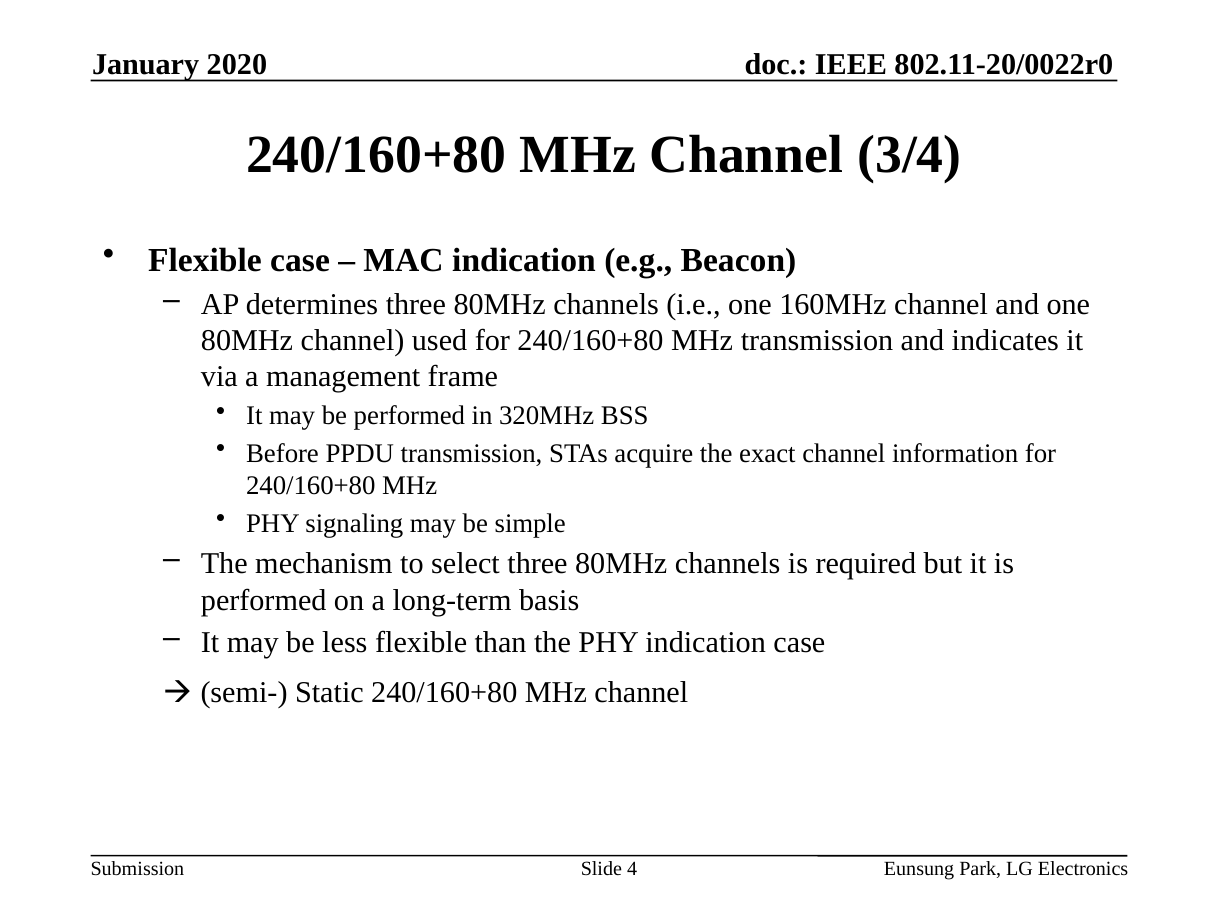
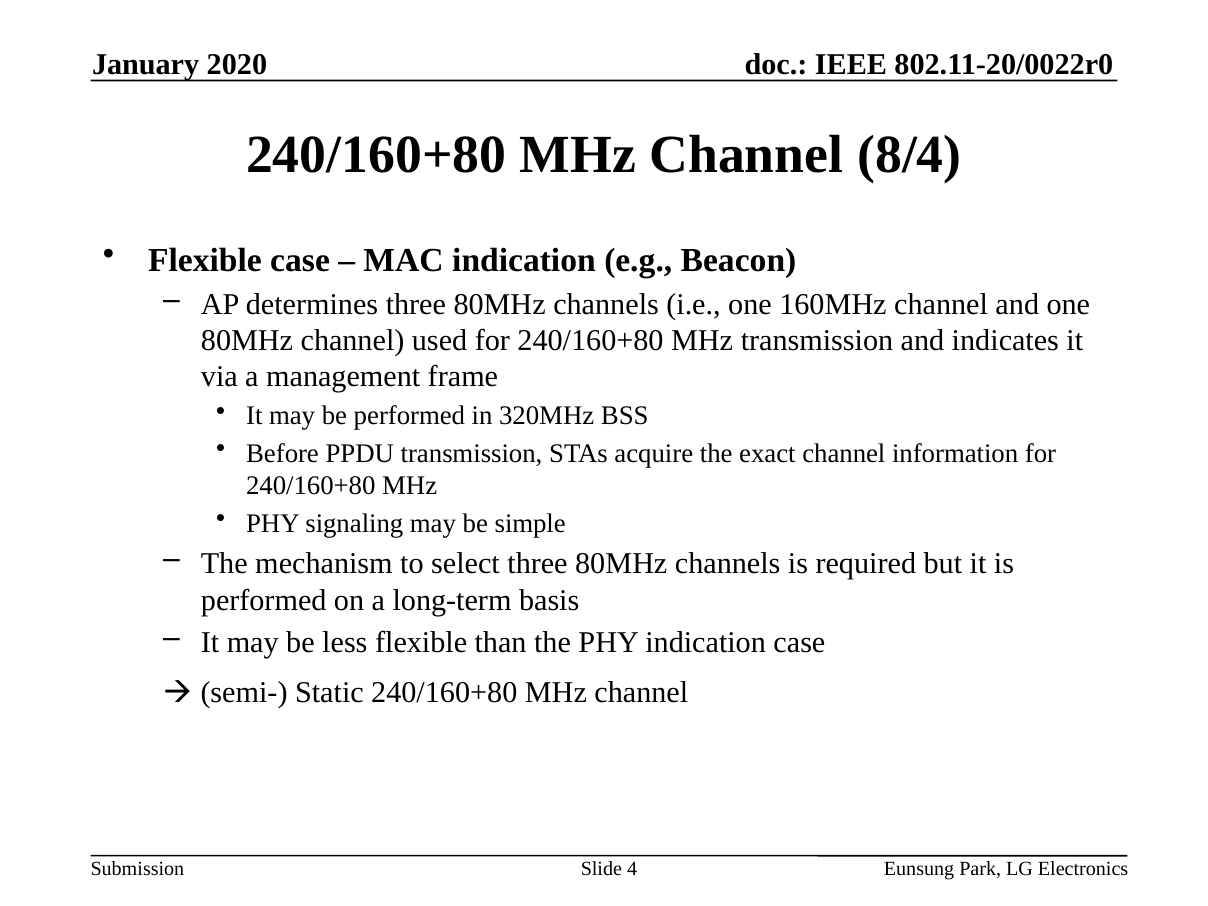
3/4: 3/4 -> 8/4 (910, 155)
